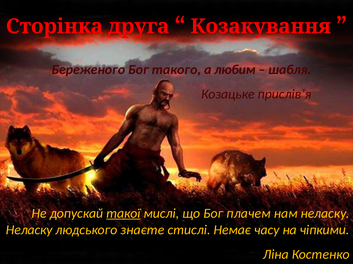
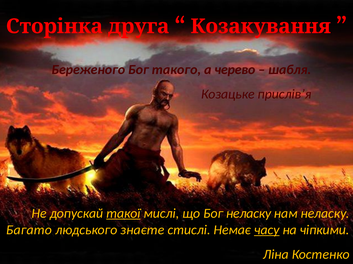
любим: любим -> черево (235, 70)
Бог плачем: плачем -> неласку (249, 214)
Неласку: Неласку -> Багато (29, 230)
часу underline: none -> present (267, 230)
